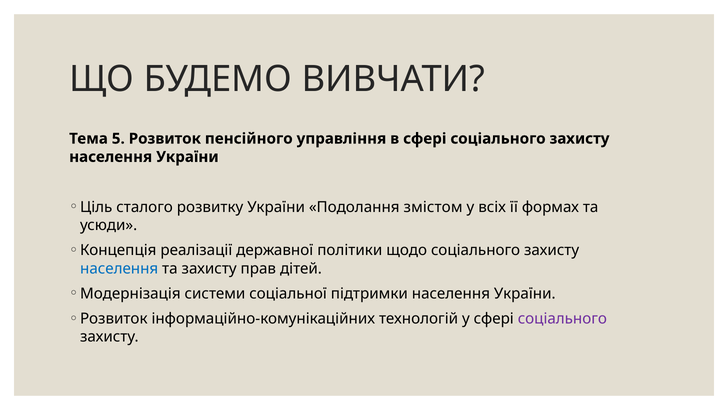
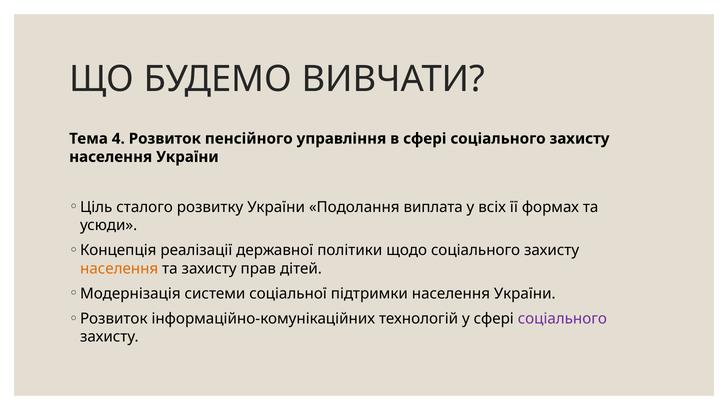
5: 5 -> 4 (118, 138)
змістом: змістом -> виплата (433, 207)
населення colour: blue -> orange (119, 268)
